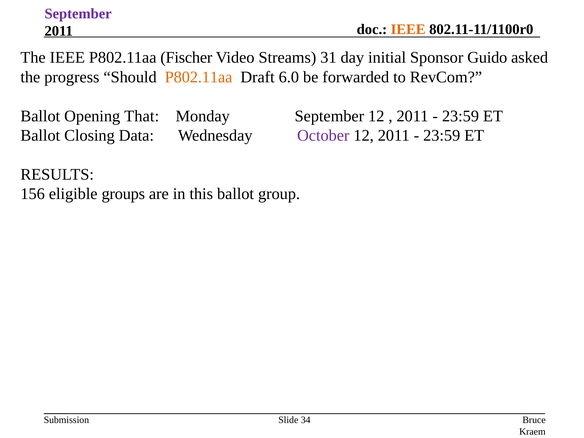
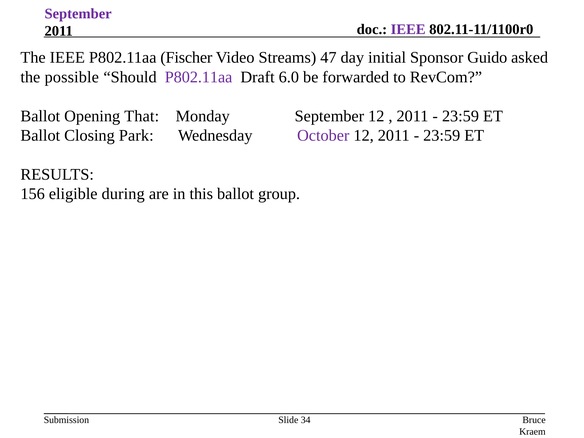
IEEE colour: orange -> purple (408, 29)
31: 31 -> 47 (328, 58)
progress: progress -> possible (72, 77)
P802.11aa colour: orange -> purple (199, 77)
Data: Data -> Park (136, 136)
groups: groups -> during (123, 194)
